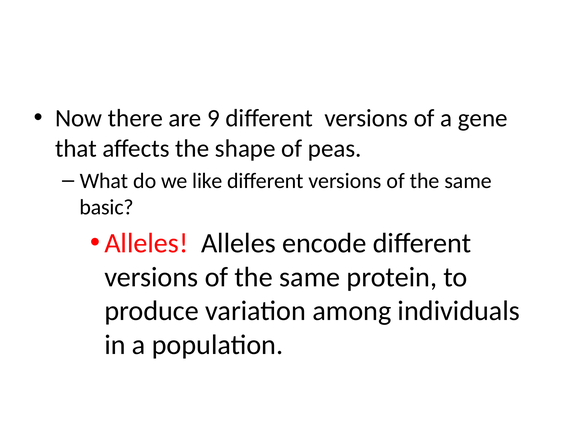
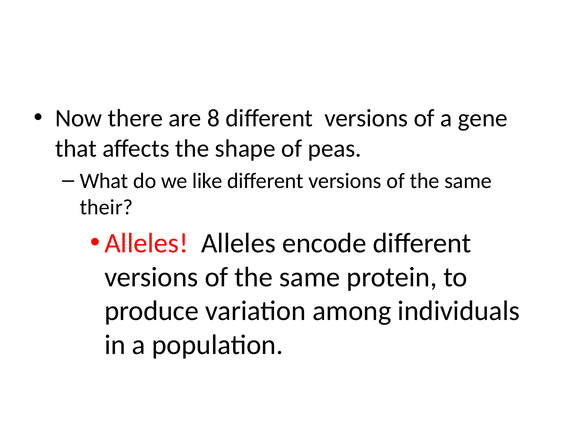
9: 9 -> 8 (213, 118)
basic: basic -> their (106, 207)
